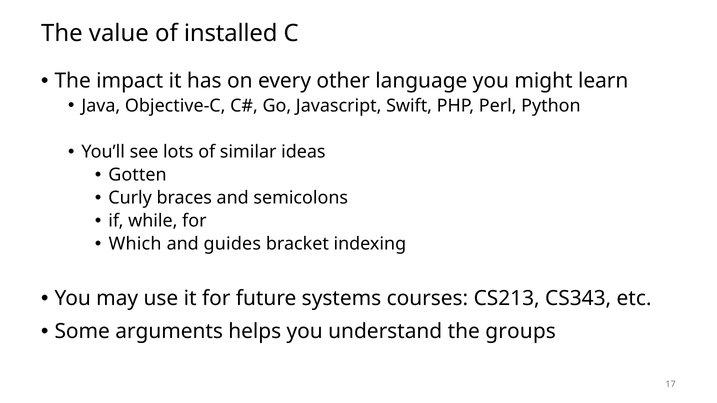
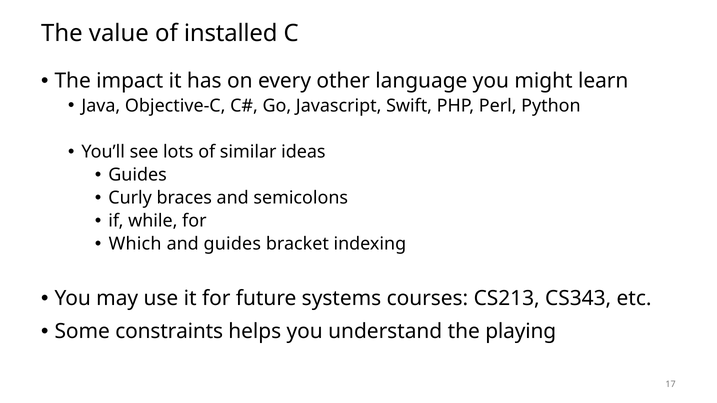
Gotten: Gotten -> Guides (138, 175)
arguments: arguments -> constraints (169, 332)
groups: groups -> playing (521, 332)
